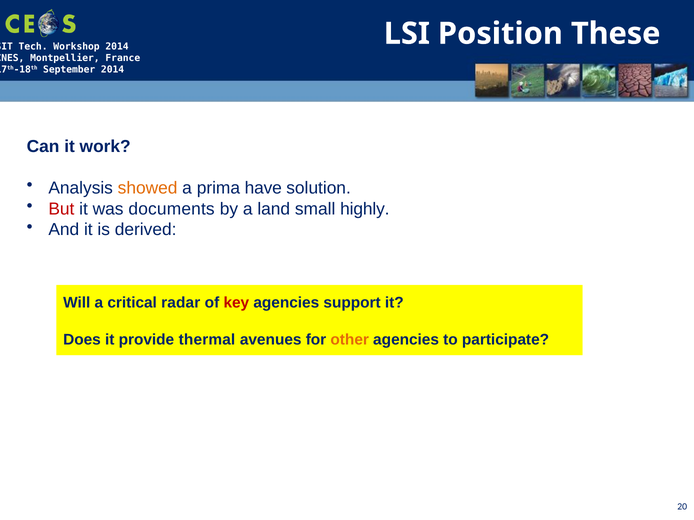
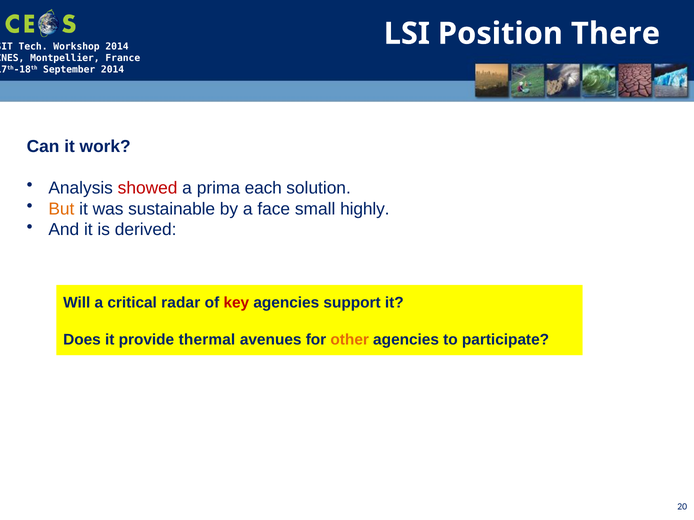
These: These -> There (616, 34)
showed colour: orange -> red (148, 188)
have: have -> each (263, 188)
But colour: red -> orange (61, 209)
documents: documents -> sustainable (172, 209)
land: land -> face (274, 209)
